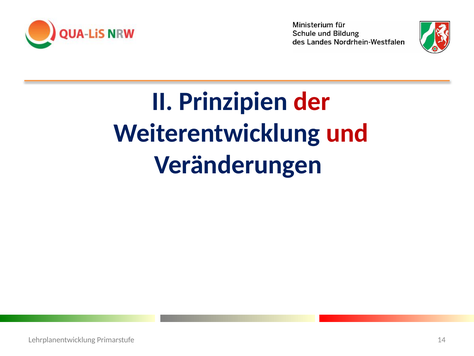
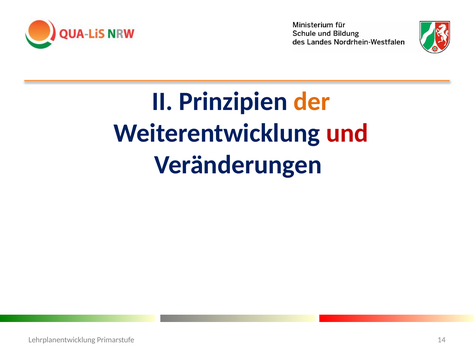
der colour: red -> orange (312, 101)
